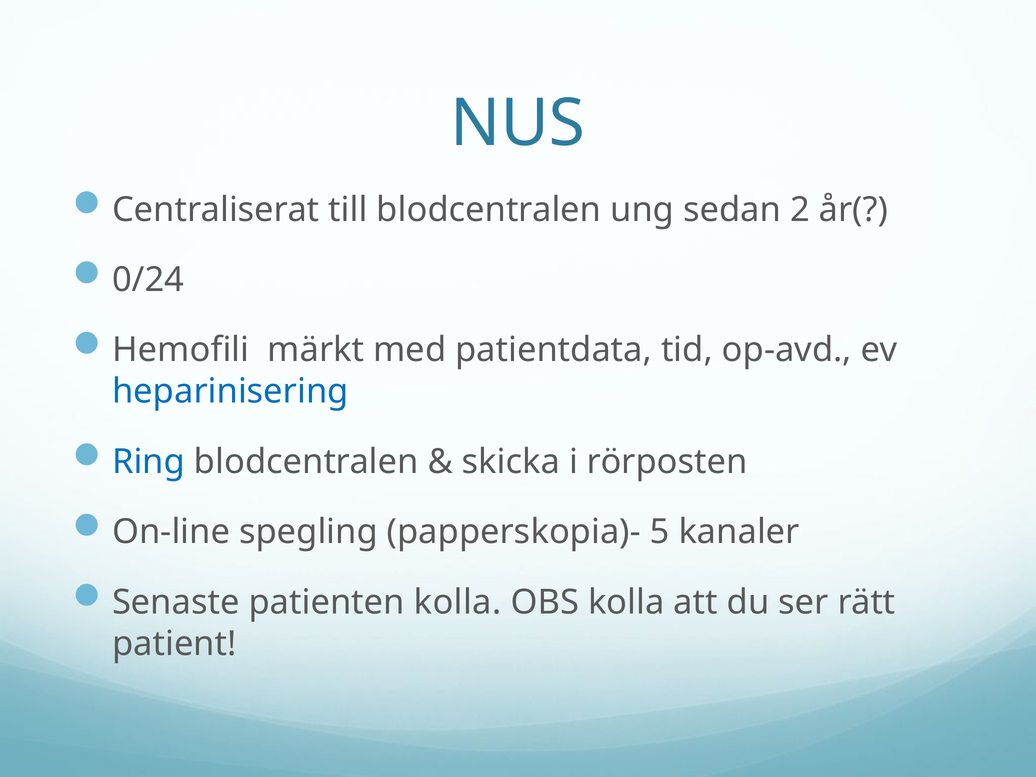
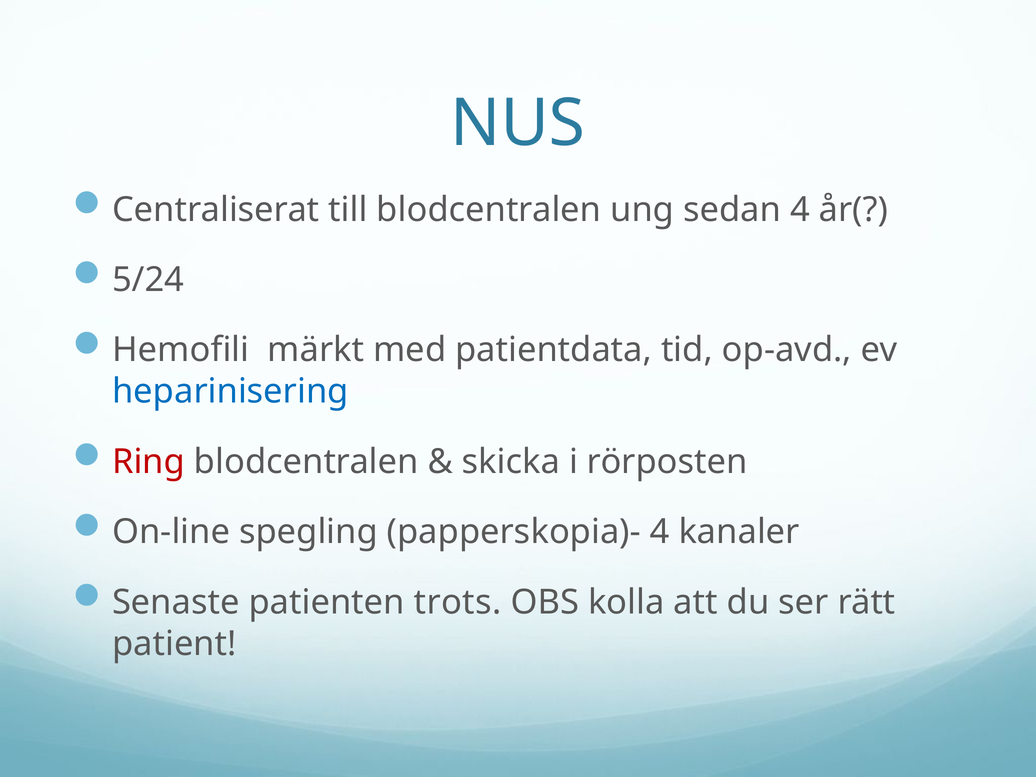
sedan 2: 2 -> 4 (800, 210)
0/24: 0/24 -> 5/24 (148, 280)
Ring colour: blue -> red (149, 462)
papperskopia)- 5: 5 -> 4 (660, 532)
patienten kolla: kolla -> trots (458, 602)
